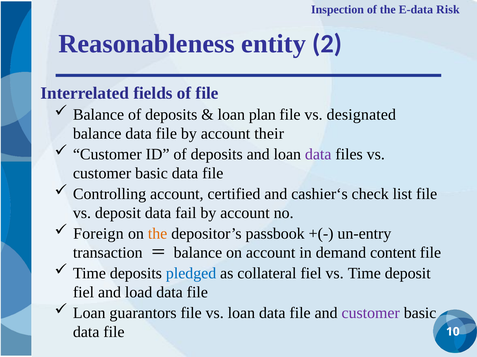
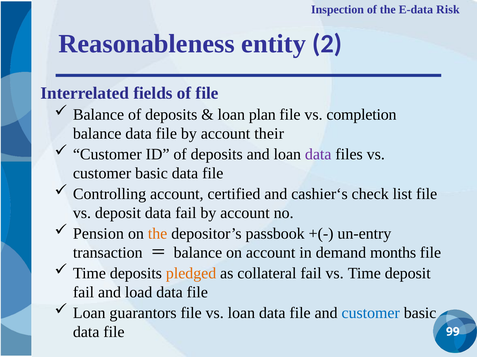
designated: designated -> completion (361, 115)
Foreign: Foreign -> Pension (98, 234)
content: content -> months (393, 253)
pledged colour: blue -> orange (191, 274)
collateral fiel: fiel -> fail (311, 274)
fiel: fiel -> fail (83, 293)
customer colour: purple -> blue (371, 314)
10: 10 -> 99 (453, 332)
